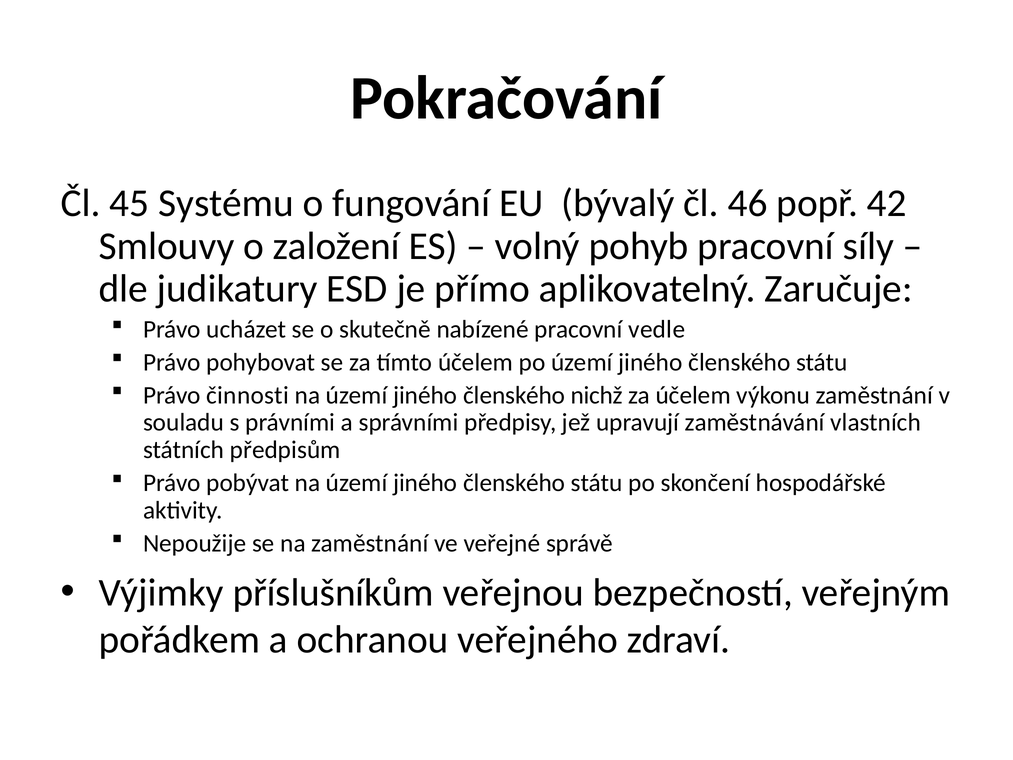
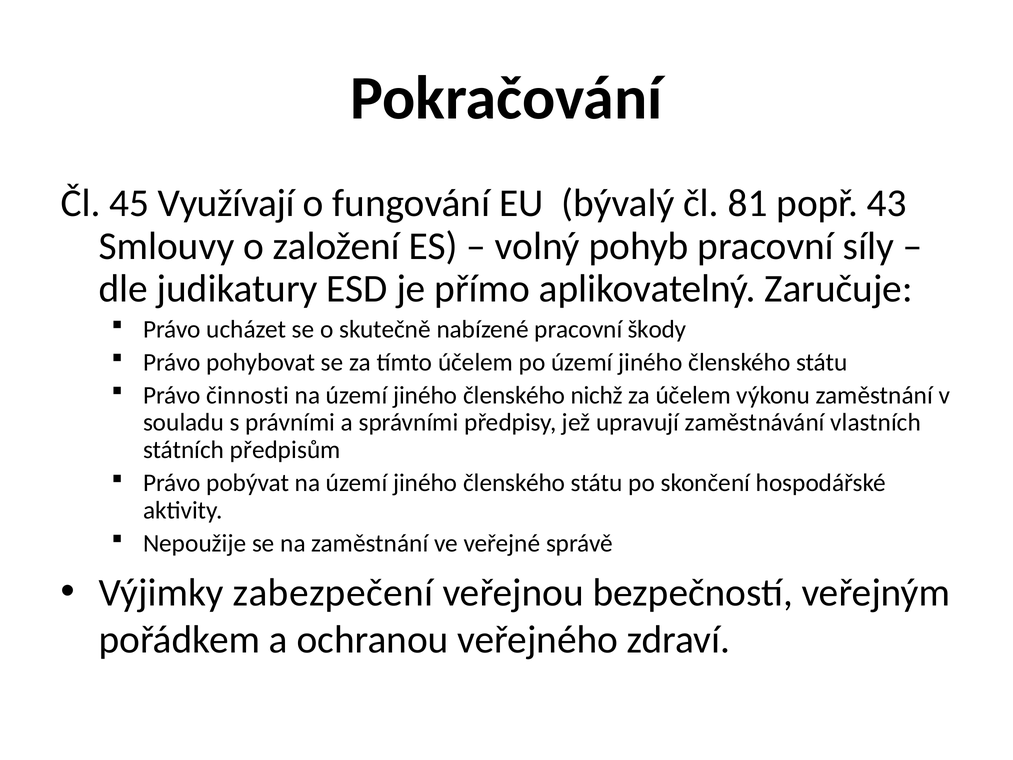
Systému: Systému -> Využívají (226, 203)
46: 46 -> 81 (748, 203)
42: 42 -> 43 (887, 203)
vedle: vedle -> škody (657, 329)
příslušníkům: příslušníkům -> zabezpečení (333, 592)
